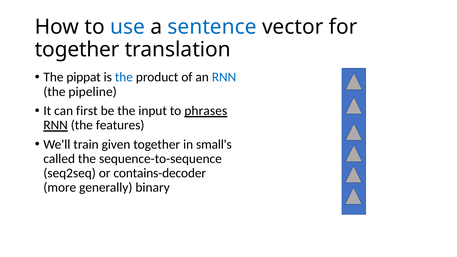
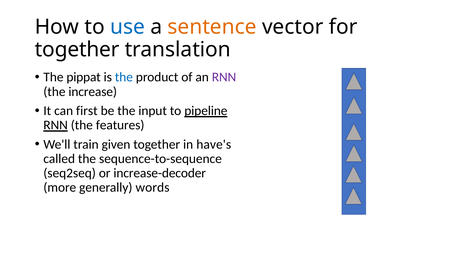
sentence colour: blue -> orange (212, 27)
RNN colour: blue -> purple (224, 77)
pipeline: pipeline -> increase (93, 92)
phrases: phrases -> pipeline (206, 111)
small's: small's -> have's (214, 144)
contains-decoder: contains-decoder -> increase-decoder (160, 173)
binary: binary -> words (153, 188)
